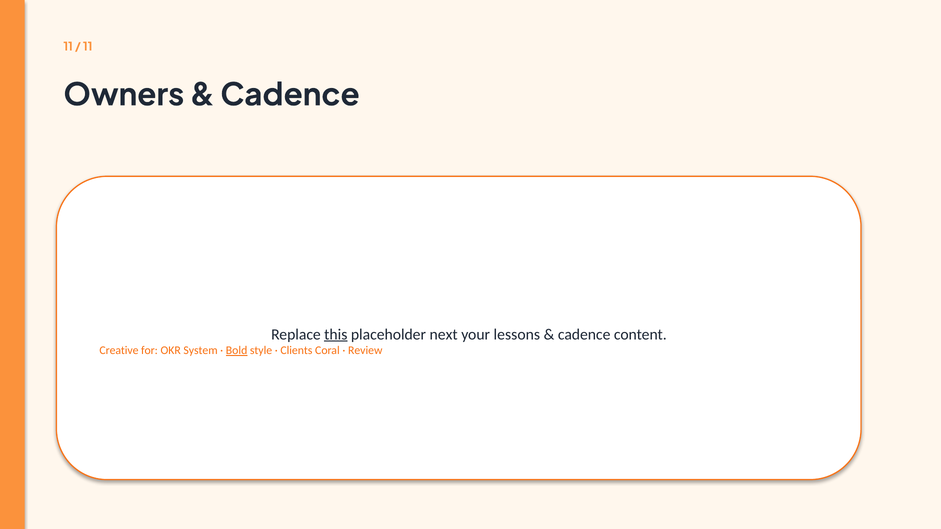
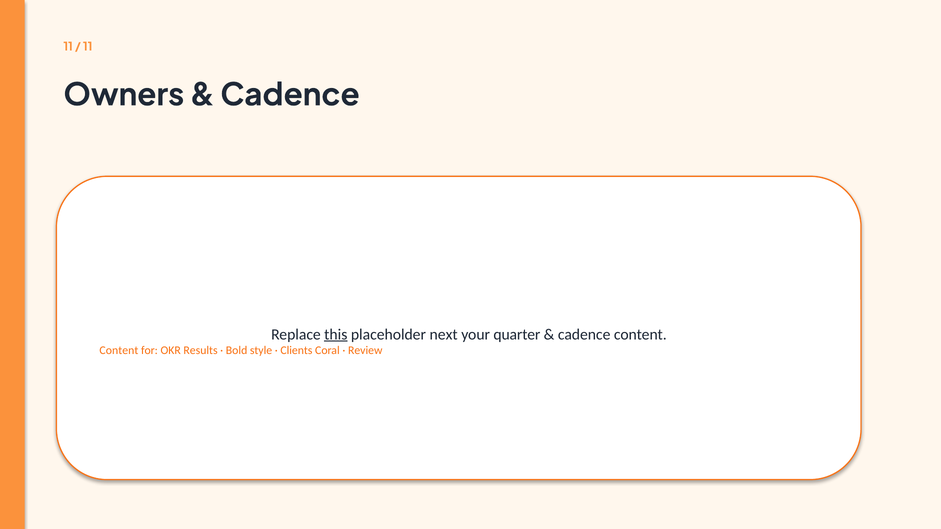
lessons: lessons -> quarter (517, 335)
Creative: Creative -> Content (119, 351)
System: System -> Results (201, 351)
Bold underline: present -> none (237, 351)
